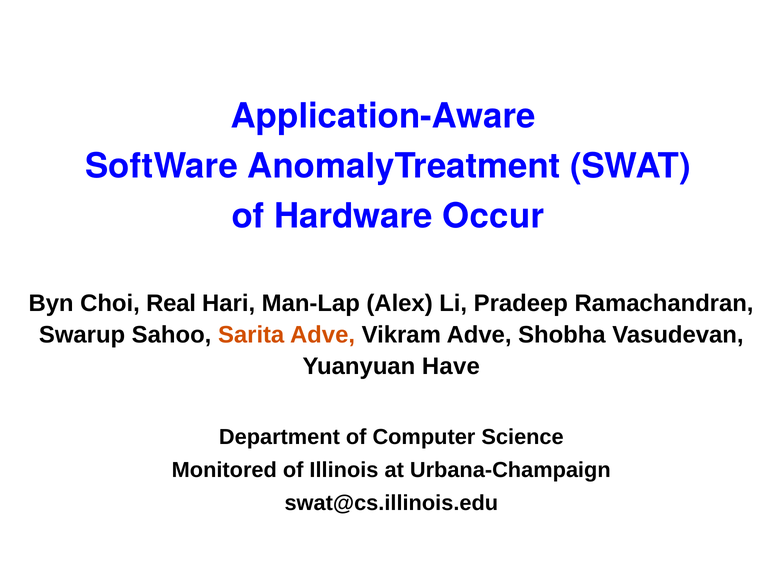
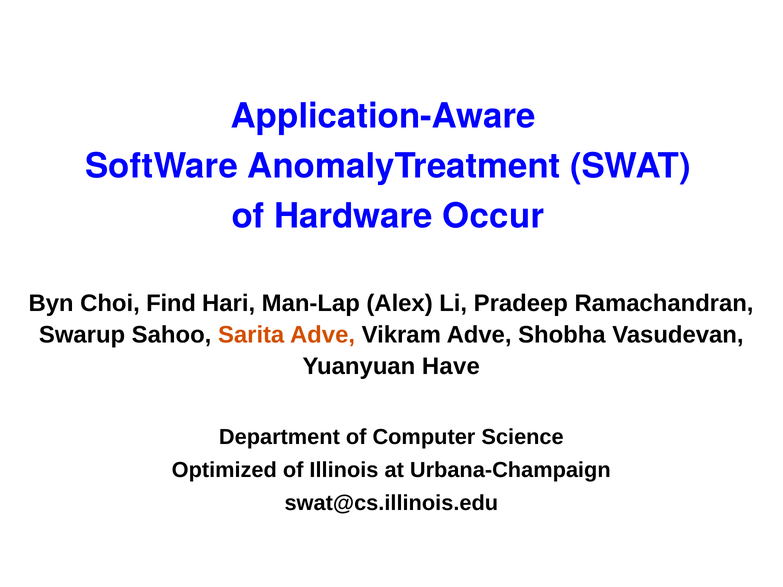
Real: Real -> Find (171, 303)
Monitored: Monitored -> Optimized (224, 470)
